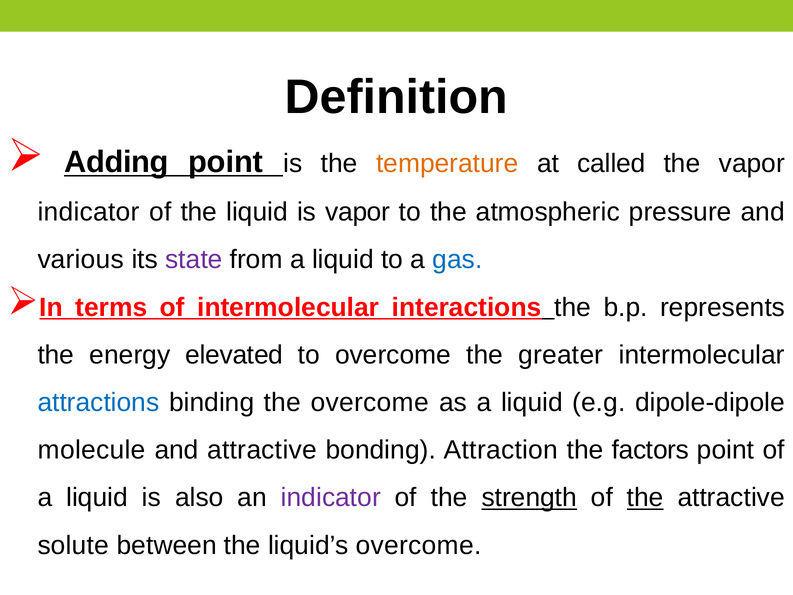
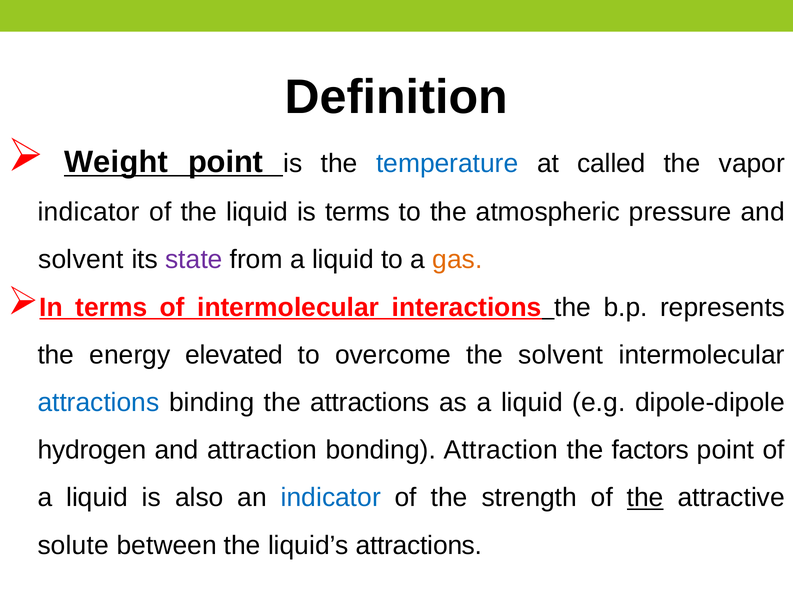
Adding: Adding -> Weight (116, 162)
temperature colour: orange -> blue (447, 164)
is vapor: vapor -> terms (358, 212)
various: various -> solvent (81, 260)
gas colour: blue -> orange (457, 260)
the greater: greater -> solvent (561, 355)
the overcome: overcome -> attractions (370, 402)
molecule: molecule -> hydrogen (92, 450)
and attractive: attractive -> attraction (262, 450)
indicator colour: purple -> blue (331, 497)
strength underline: present -> none (529, 497)
liquid’s overcome: overcome -> attractions (419, 545)
